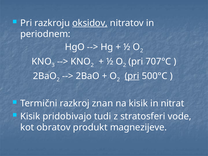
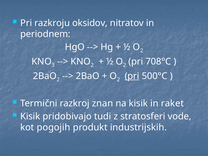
oksidov underline: present -> none (90, 23)
707°C: 707°C -> 708°C (158, 62)
nitrat: nitrat -> raket (172, 103)
obratov: obratov -> pogojih (54, 127)
magnezijeve: magnezijeve -> industrijskih (138, 127)
